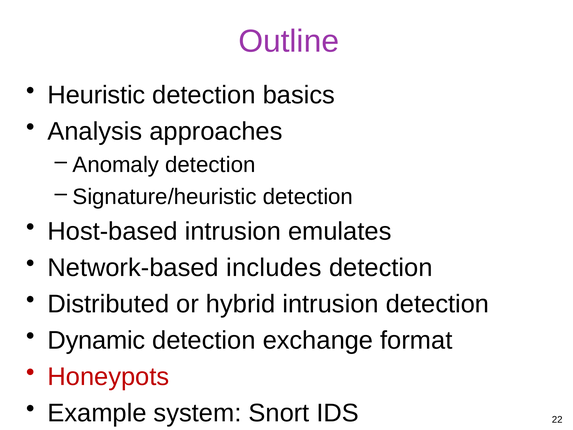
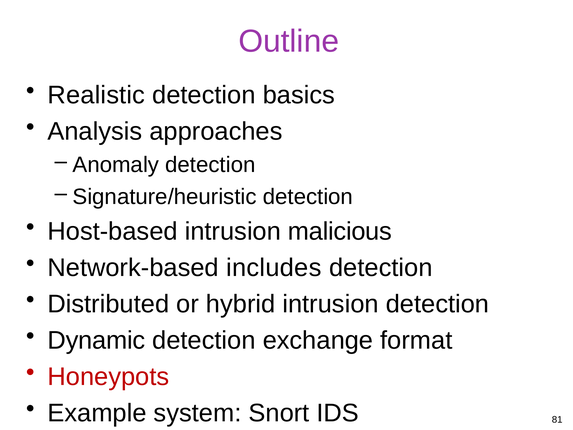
Heuristic: Heuristic -> Realistic (96, 95)
emulates: emulates -> malicious (340, 231)
22: 22 -> 81 (557, 419)
